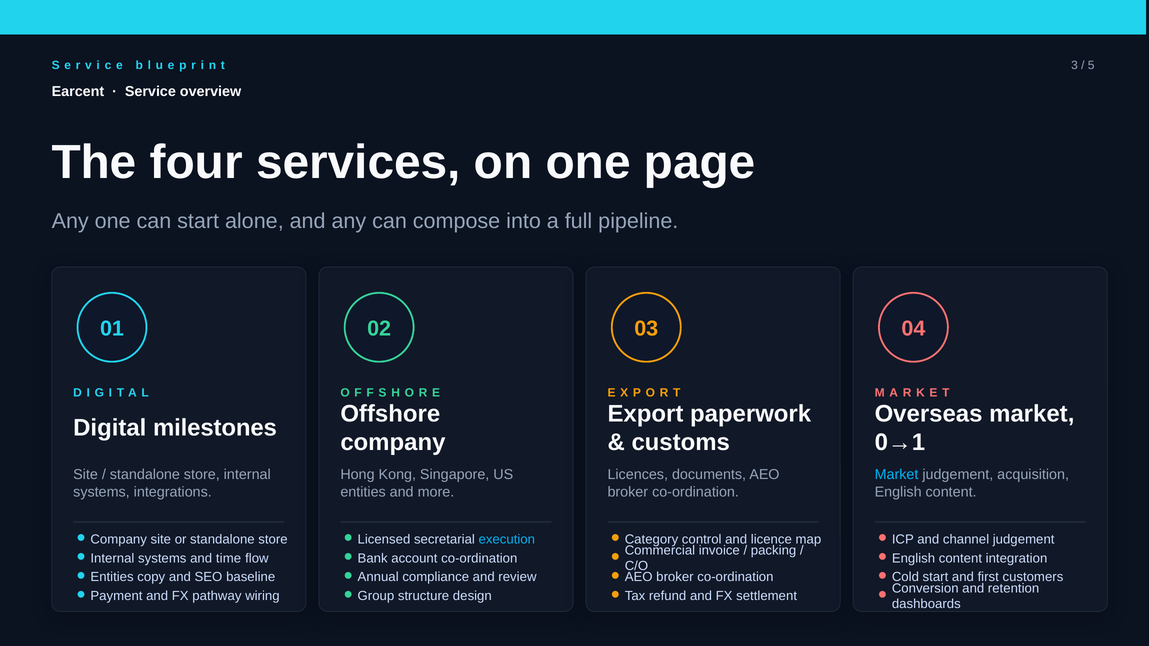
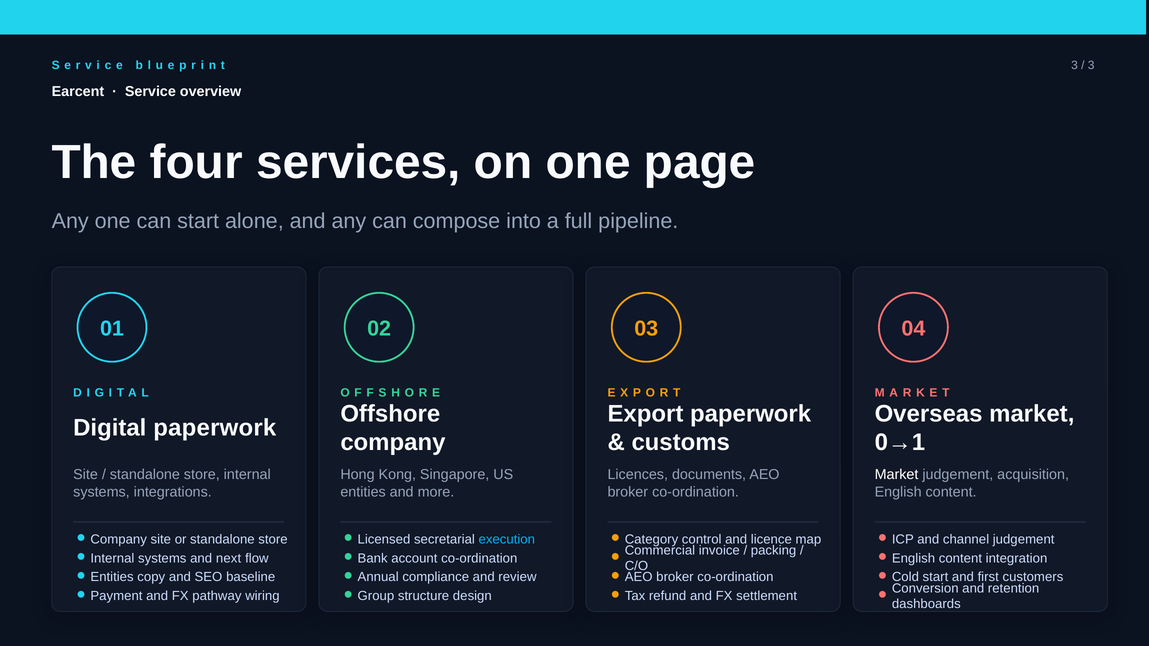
5: 5 -> 3 (1091, 65)
Digital milestones: milestones -> paperwork (215, 428)
Market colour: light blue -> white (897, 475)
time: time -> next (229, 558)
